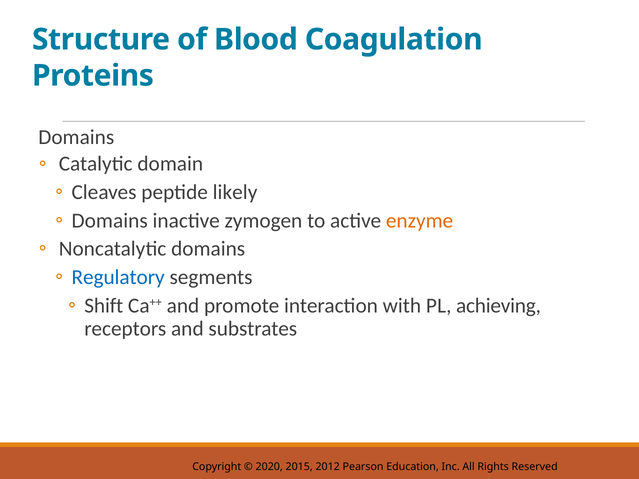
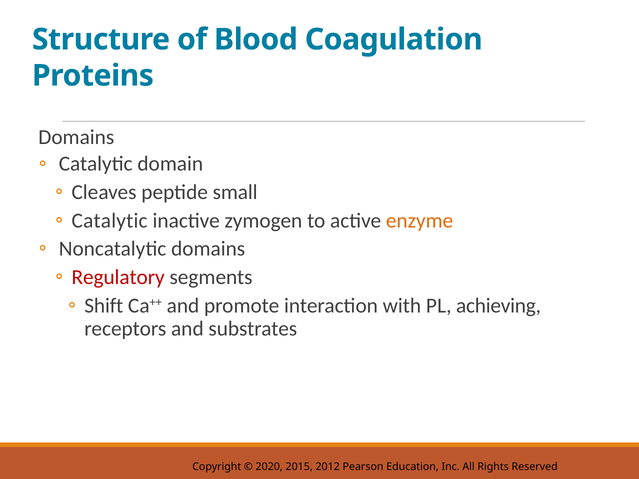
likely: likely -> small (235, 192)
Domains: Domains -> Catalytic (110, 221)
Regulatory colour: blue -> red (118, 277)
